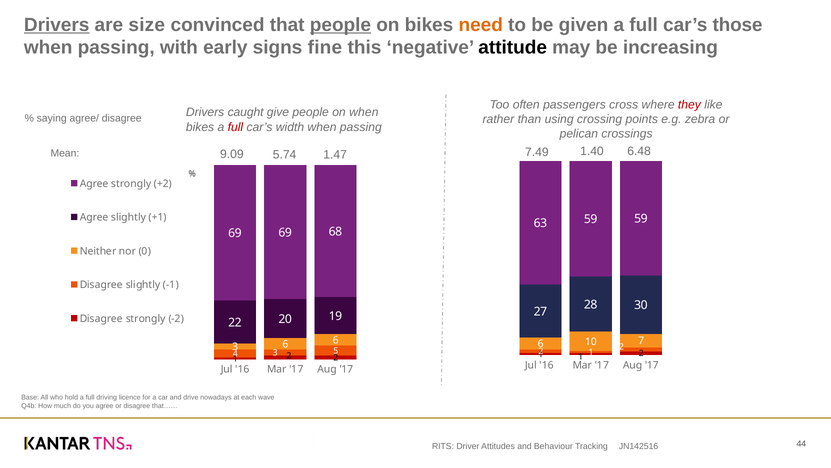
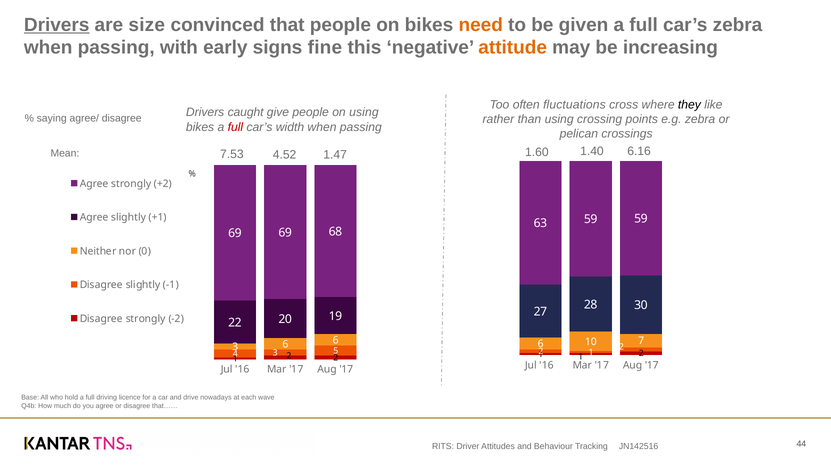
people underline: present -> none (340, 25)
car’s those: those -> zebra (737, 25)
attitude colour: black -> orange (513, 48)
passengers: passengers -> fluctuations (574, 105)
they colour: red -> black (689, 105)
on when: when -> using (364, 112)
7.49: 7.49 -> 1.60 (537, 152)
9.09: 9.09 -> 7.53 (232, 154)
5.74: 5.74 -> 4.52 (285, 154)
6.48: 6.48 -> 6.16 (639, 151)
